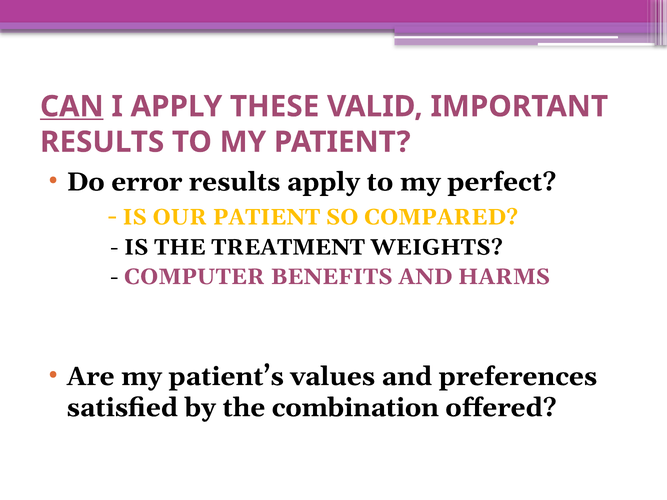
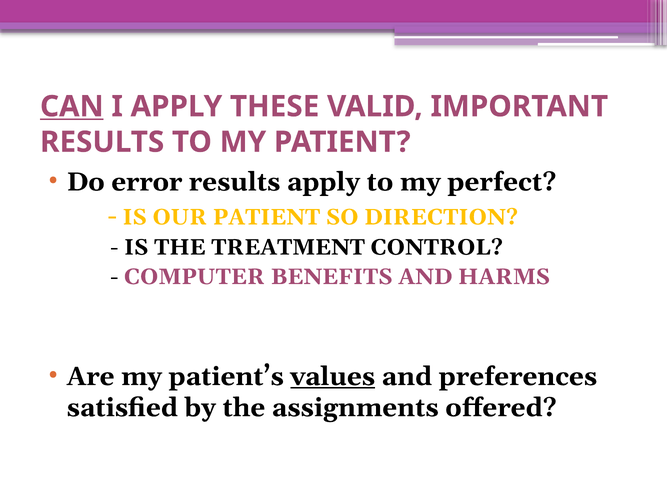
COMPARED: COMPARED -> DIRECTION (441, 217)
WEIGHTS: WEIGHTS -> CONTROL (437, 247)
values underline: none -> present (333, 377)
combination: combination -> assignments (355, 408)
